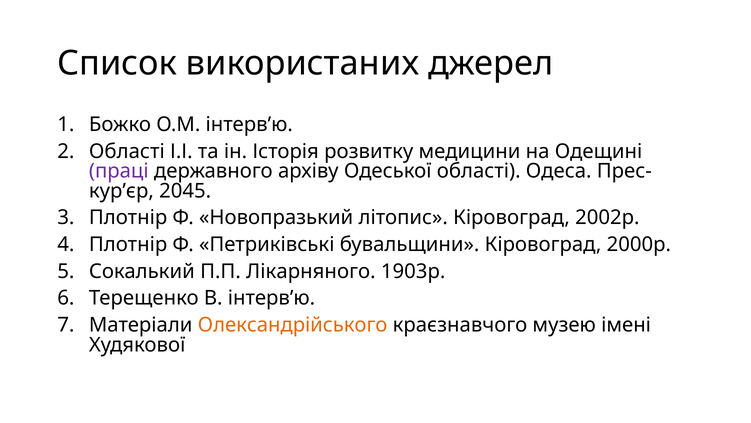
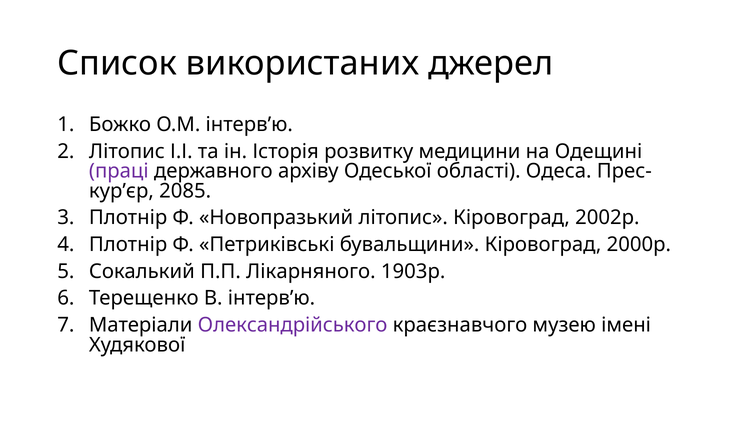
Області: Області -> Літопис (127, 151)
2045: 2045 -> 2085 (185, 191)
Олександрійського colour: orange -> purple (293, 325)
